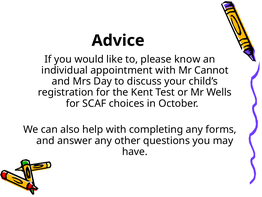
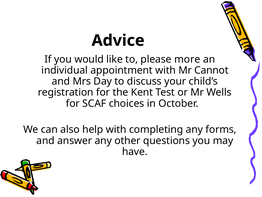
know: know -> more (187, 59)
